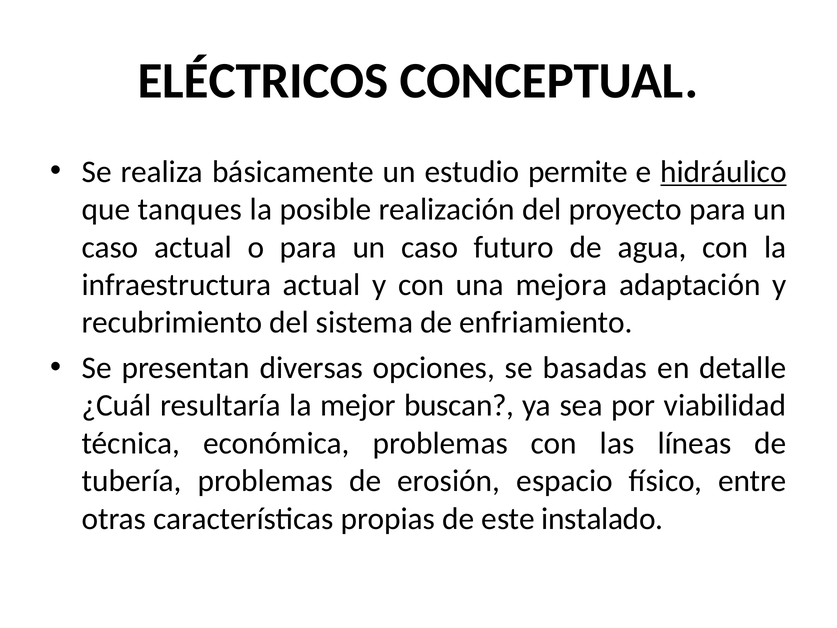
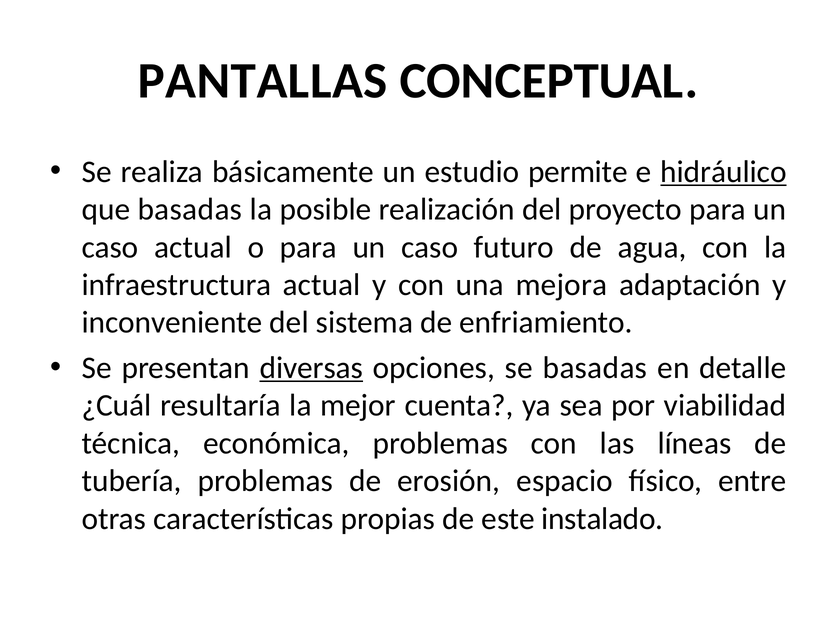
ELÉCTRICOS: ELÉCTRICOS -> PANTALLAS (263, 81)
que tanques: tanques -> basadas (190, 209)
recubrimiento: recubrimiento -> inconveniente (172, 322)
diversas underline: none -> present (311, 368)
buscan: buscan -> cuenta (459, 405)
